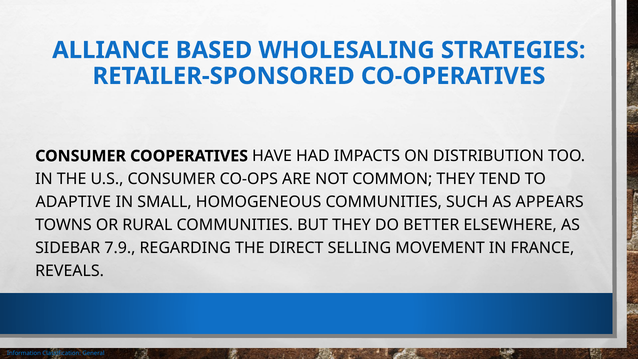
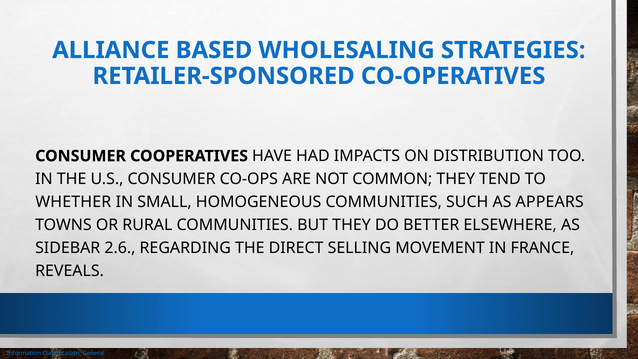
ADAPTIVE: ADAPTIVE -> WHETHER (73, 202)
7.9: 7.9 -> 2.6 (120, 248)
